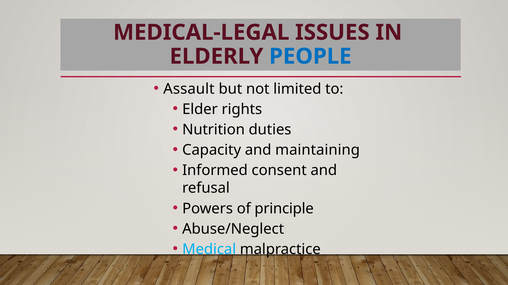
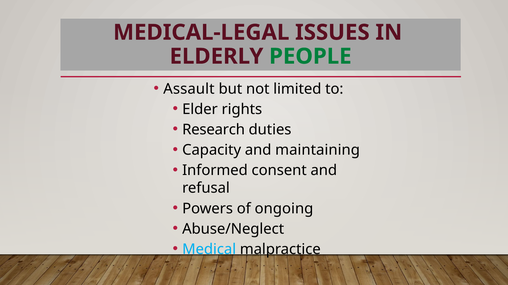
PEOPLE colour: blue -> green (310, 56)
Nutrition: Nutrition -> Research (214, 130)
principle: principle -> ongoing (284, 209)
